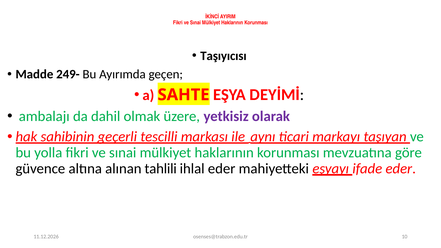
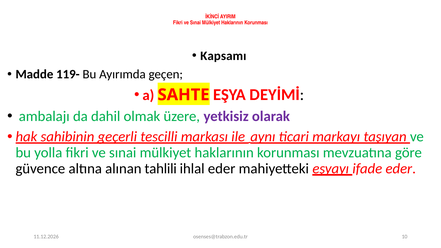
Taşıyıcısı: Taşıyıcısı -> Kapsamı (223, 56)
249-: 249- -> 119- (68, 74)
